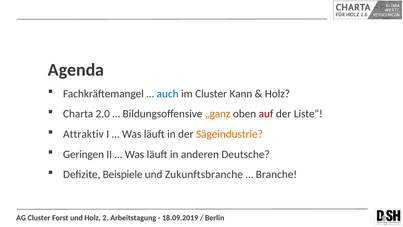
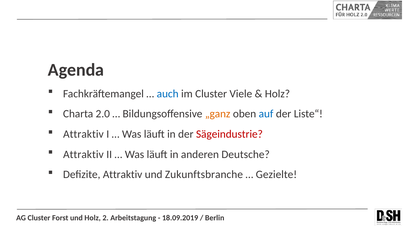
Kann: Kann -> Viele (241, 94)
auf colour: red -> blue (266, 114)
Sägeindustrie colour: orange -> red (229, 134)
Geringen: Geringen -> Attraktiv (83, 154)
Defizite Beispiele: Beispiele -> Attraktiv (123, 174)
Branche: Branche -> Gezielte (276, 174)
